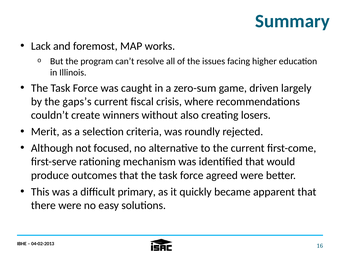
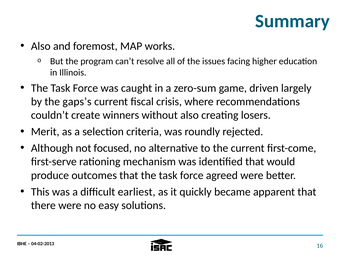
Lack: Lack -> Also (41, 46)
primary: primary -> earliest (137, 192)
